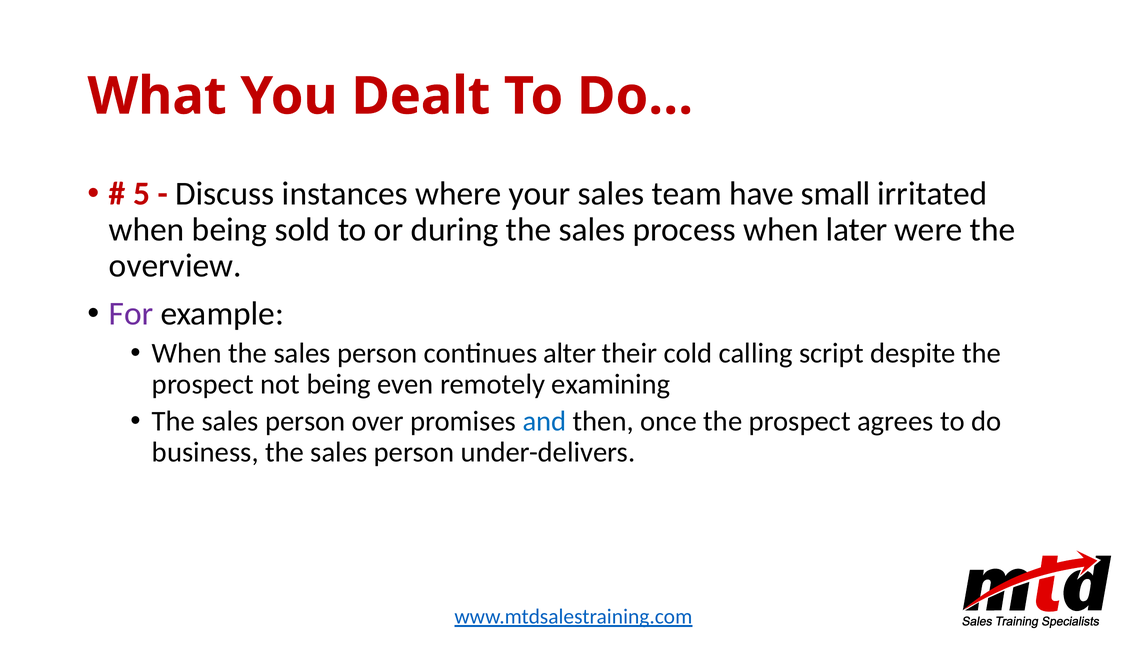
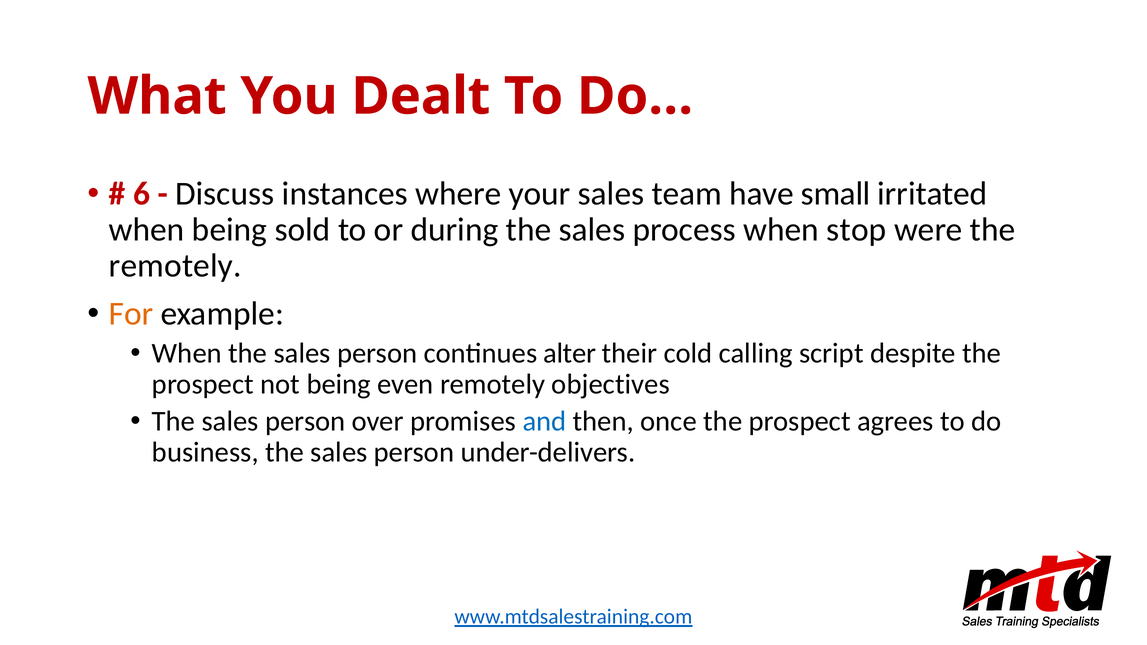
5: 5 -> 6 (142, 194)
later: later -> stop (856, 230)
overview: overview -> remotely (175, 266)
For colour: purple -> orange (131, 314)
examining: examining -> objectives (611, 385)
